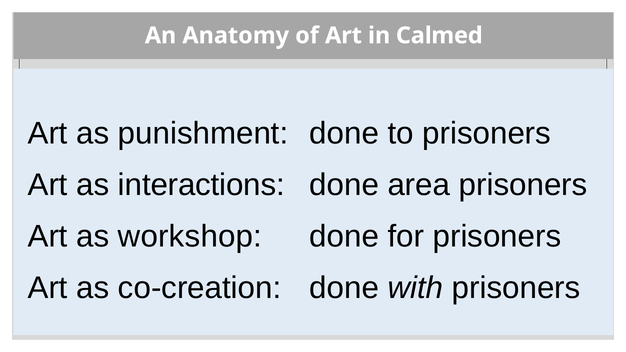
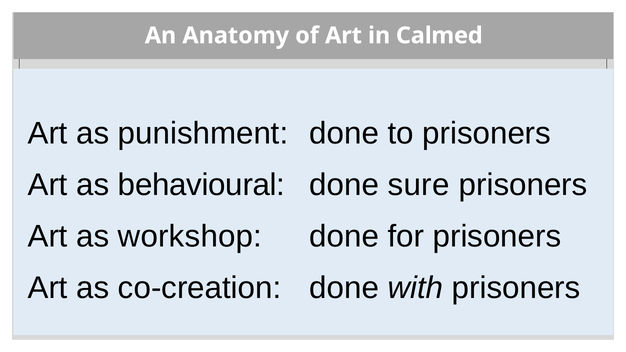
interactions: interactions -> behavioural (202, 185)
area: area -> sure (419, 185)
